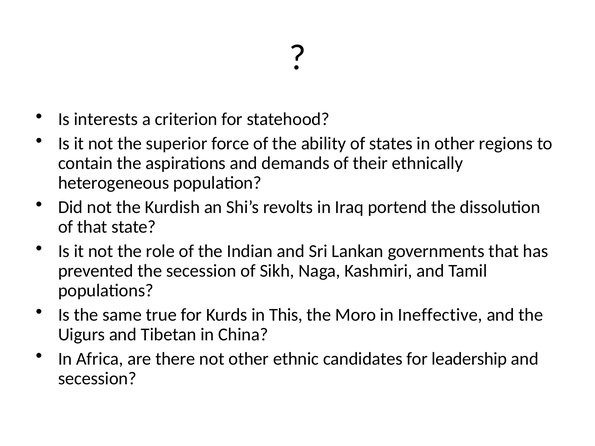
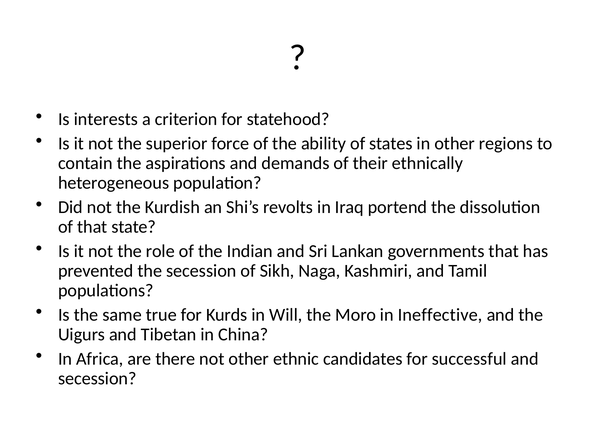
This: This -> Will (286, 315)
leadership: leadership -> successful (469, 359)
